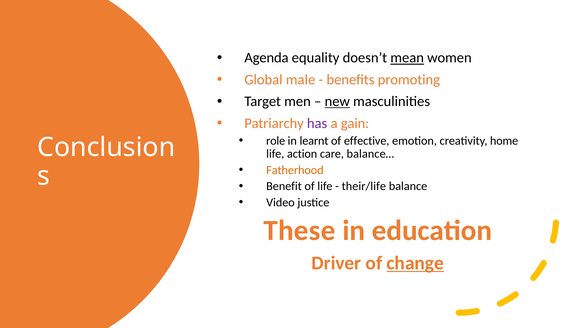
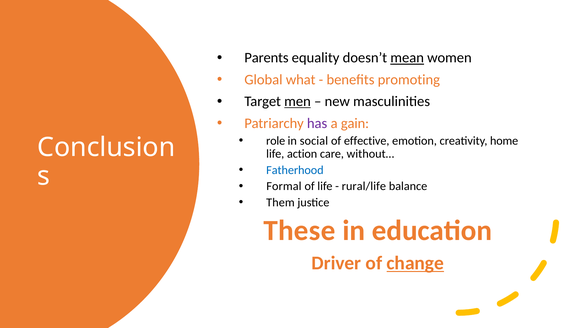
Agenda: Agenda -> Parents (266, 58)
male: male -> what (301, 80)
men underline: none -> present (298, 101)
new underline: present -> none (337, 101)
learnt: learnt -> social (314, 141)
balance…: balance… -> without… (370, 154)
Fatherhood colour: orange -> blue (295, 170)
Benefit: Benefit -> Formal (284, 186)
their/life: their/life -> rural/life (364, 186)
Video: Video -> Them (280, 202)
